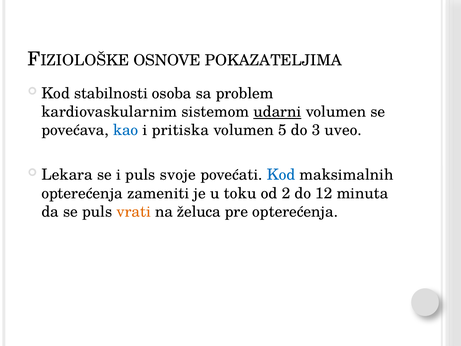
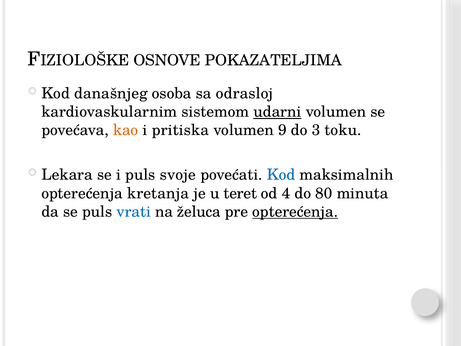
stabilnosti: stabilnosti -> današnjeg (111, 93)
problem: problem -> odrasloj (244, 93)
kao colour: blue -> orange (126, 130)
5: 5 -> 9 (282, 130)
uveo: uveo -> toku (343, 130)
zameniti: zameniti -> kretanja (158, 193)
toku: toku -> teret (240, 193)
2: 2 -> 4 (286, 193)
12: 12 -> 80 (324, 193)
vrati colour: orange -> blue (134, 212)
opterećenja underline: none -> present (295, 212)
